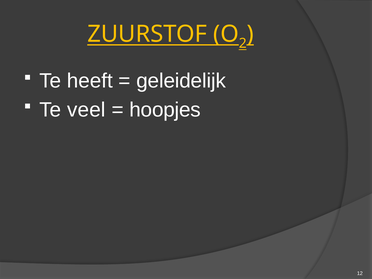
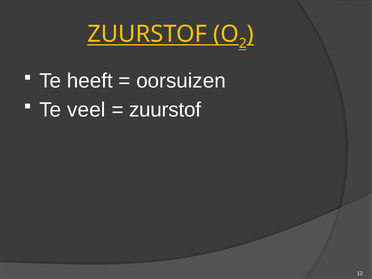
geleidelijk: geleidelijk -> oorsuizen (181, 81)
hoopjes: hoopjes -> zuurstof (165, 110)
